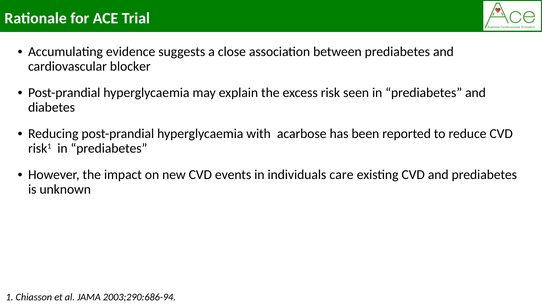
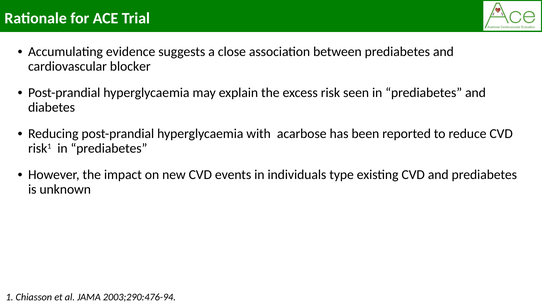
care: care -> type (342, 175)
2003;290:686-94: 2003;290:686-94 -> 2003;290:476-94 (139, 297)
